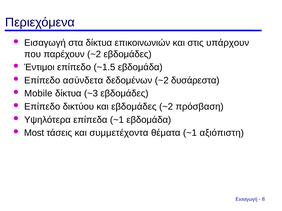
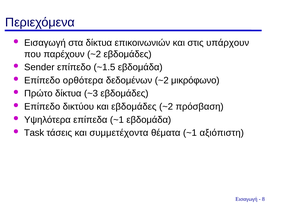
Έντιμοι: Έντιμοι -> Sender (39, 67)
ασύνδετα: ασύνδετα -> ορθότερα (83, 81)
δυσάρεστα: δυσάρεστα -> μικρόφωνο (195, 81)
Mobile: Mobile -> Πρώτο (38, 94)
Most: Most -> Task (34, 133)
